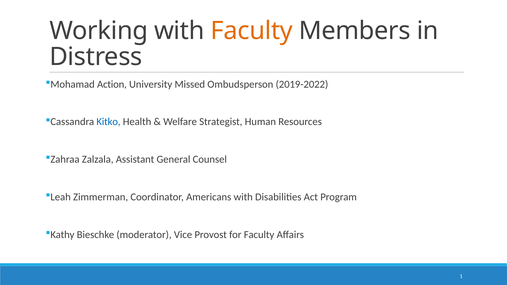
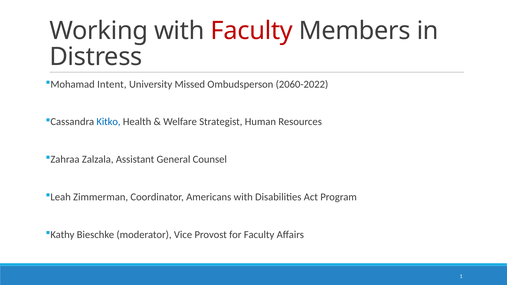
Faculty colour: orange -> red (252, 31)
Action: Action -> Intent (112, 84)
2019-2022: 2019-2022 -> 2060-2022 (302, 84)
